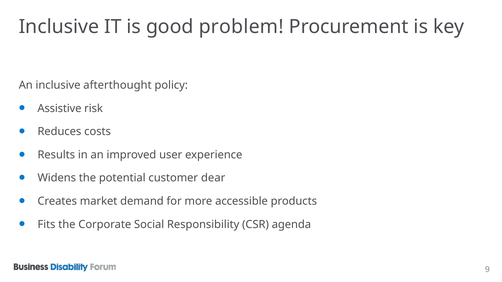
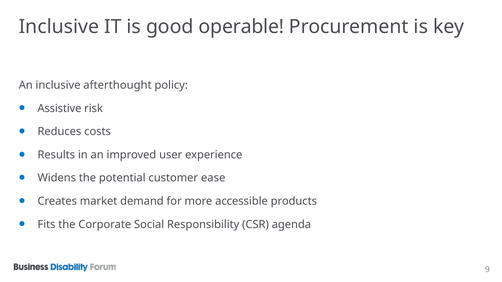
problem: problem -> operable (241, 27)
dear: dear -> ease (213, 178)
